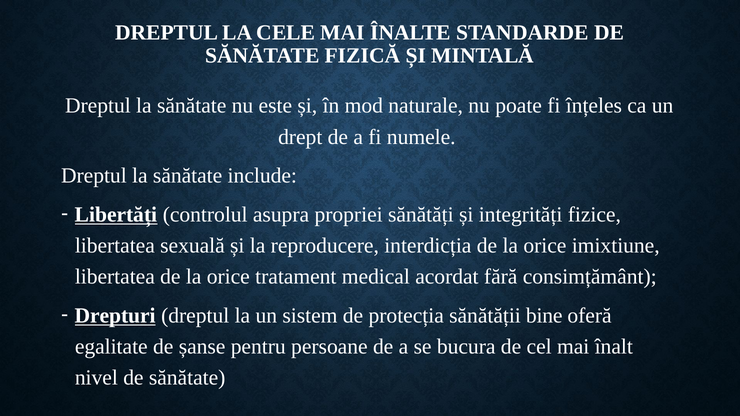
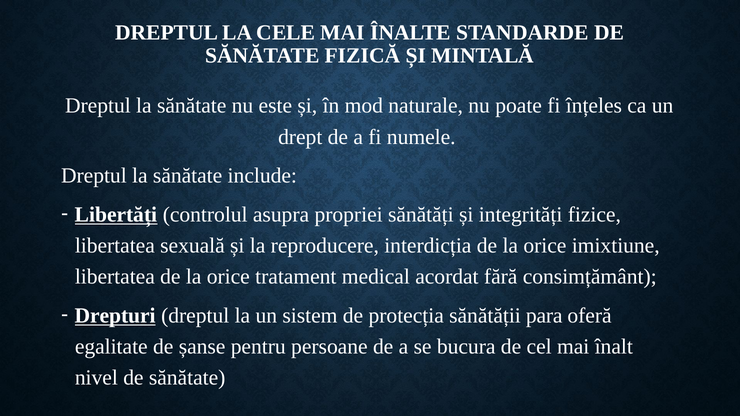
bine: bine -> para (544, 316)
